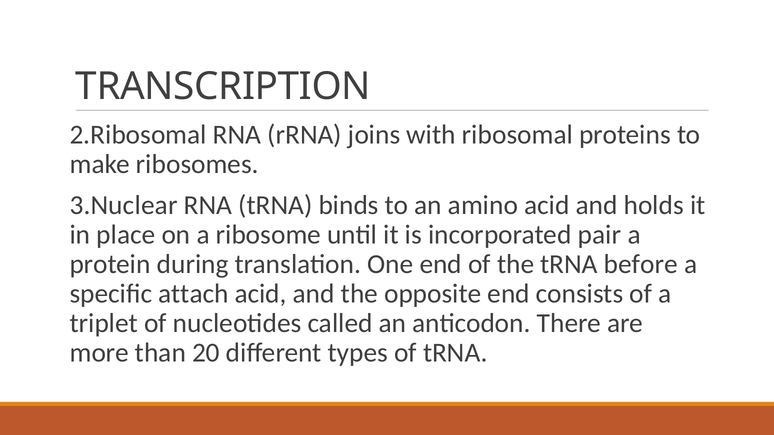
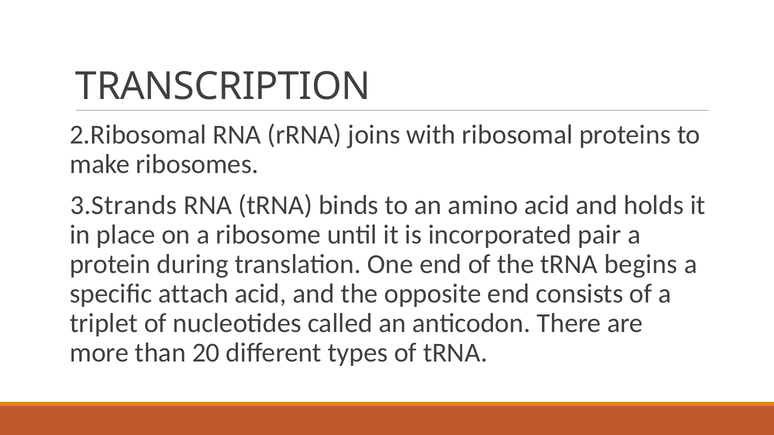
3.Nuclear: 3.Nuclear -> 3.Strands (124, 205)
before: before -> begins (641, 264)
